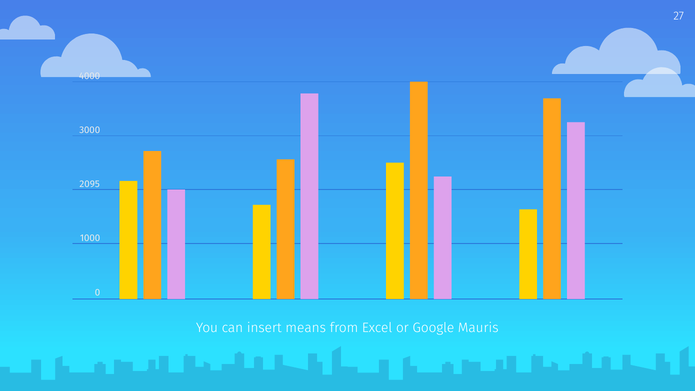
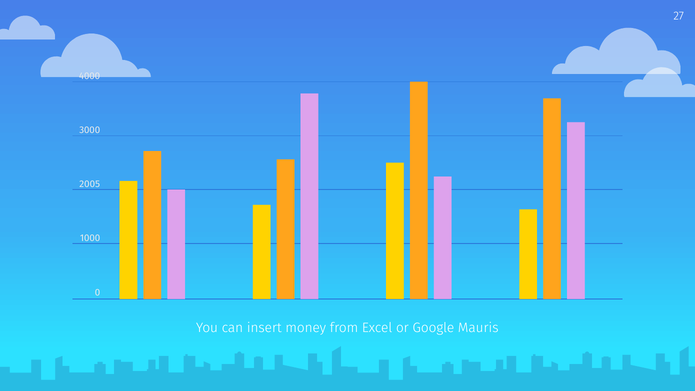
2095: 2095 -> 2005 (90, 184)
means: means -> money (306, 328)
